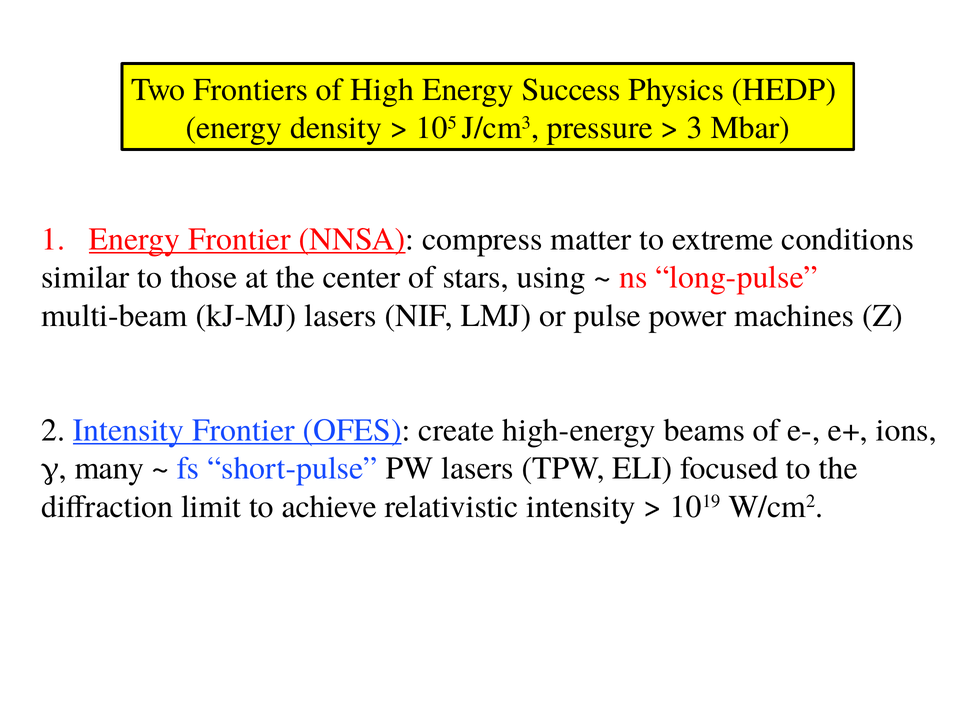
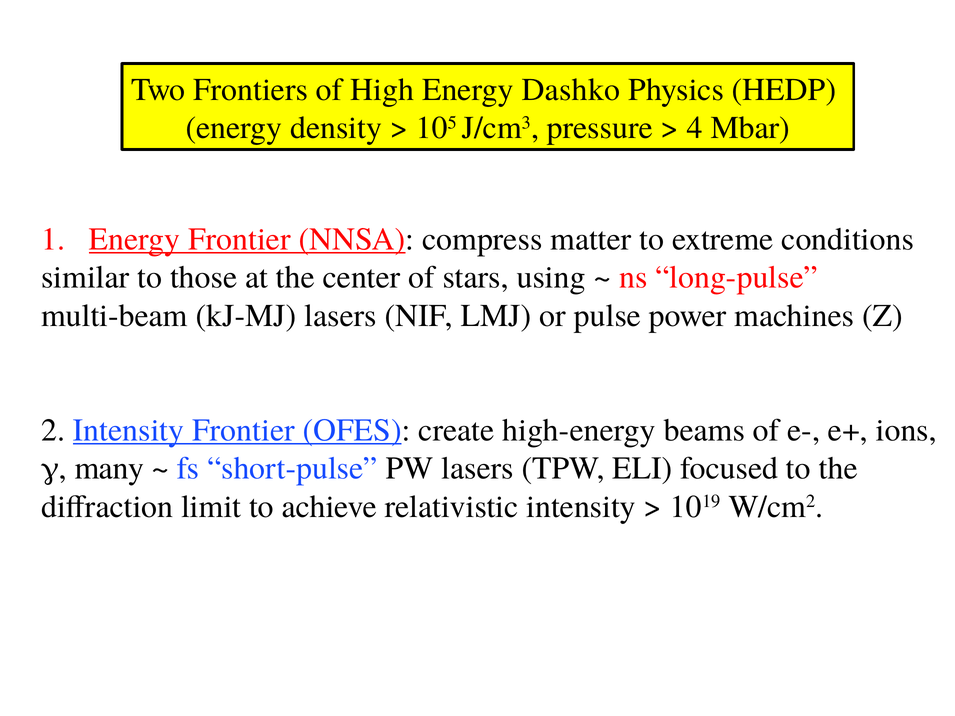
Success: Success -> Dashko (571, 90)
3: 3 -> 4 (695, 128)
